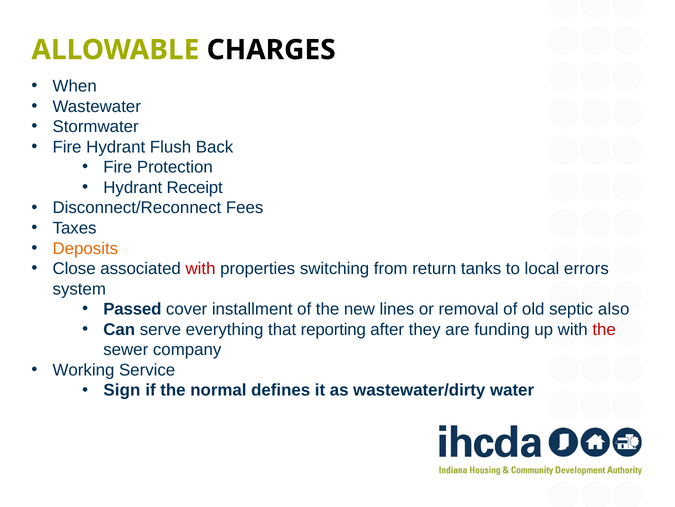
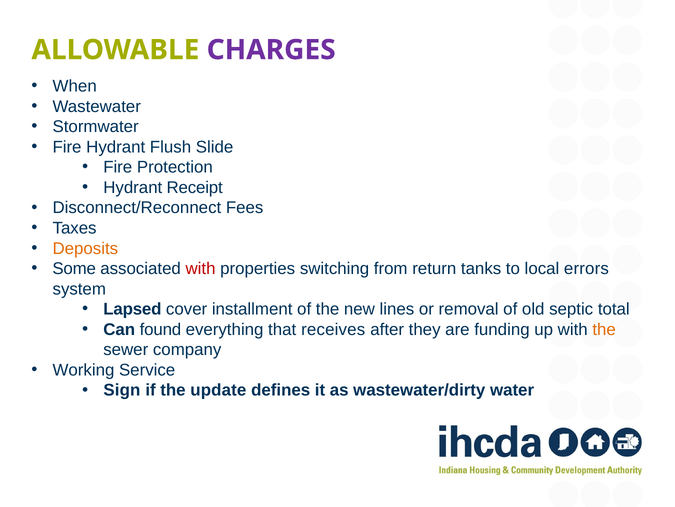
CHARGES colour: black -> purple (271, 50)
Back: Back -> Slide (215, 147)
Close: Close -> Some (74, 268)
Passed: Passed -> Lapsed (132, 309)
also: also -> total (614, 309)
serve: serve -> found (160, 329)
reporting: reporting -> receives (333, 329)
the colour: red -> orange (604, 329)
normal: normal -> update (218, 390)
